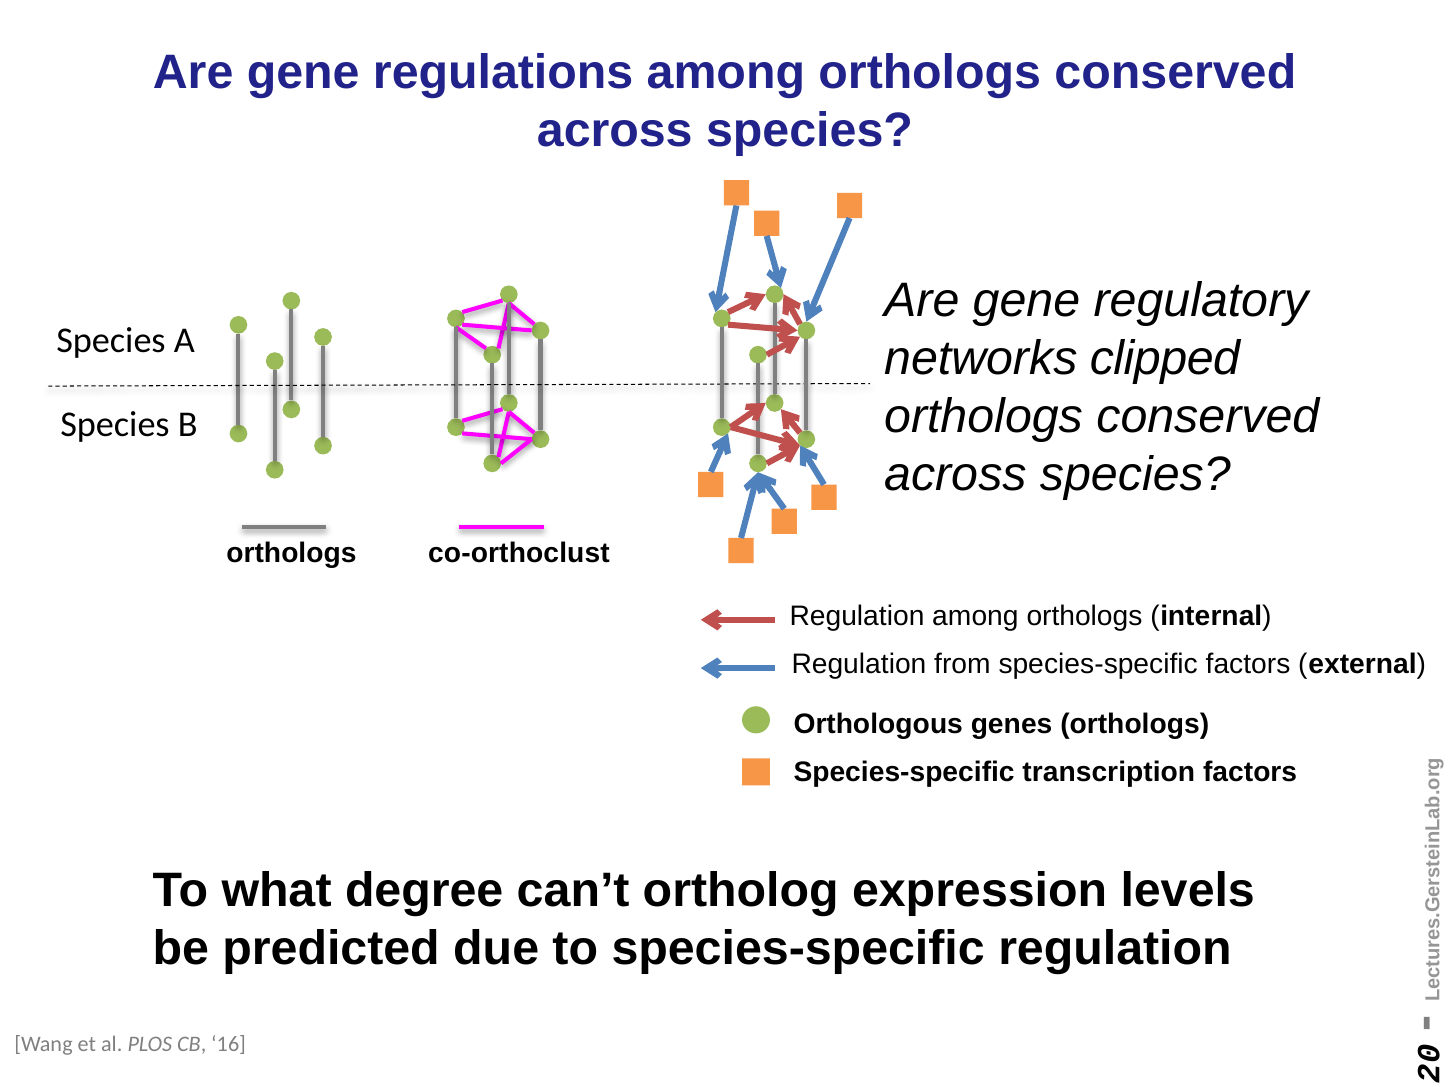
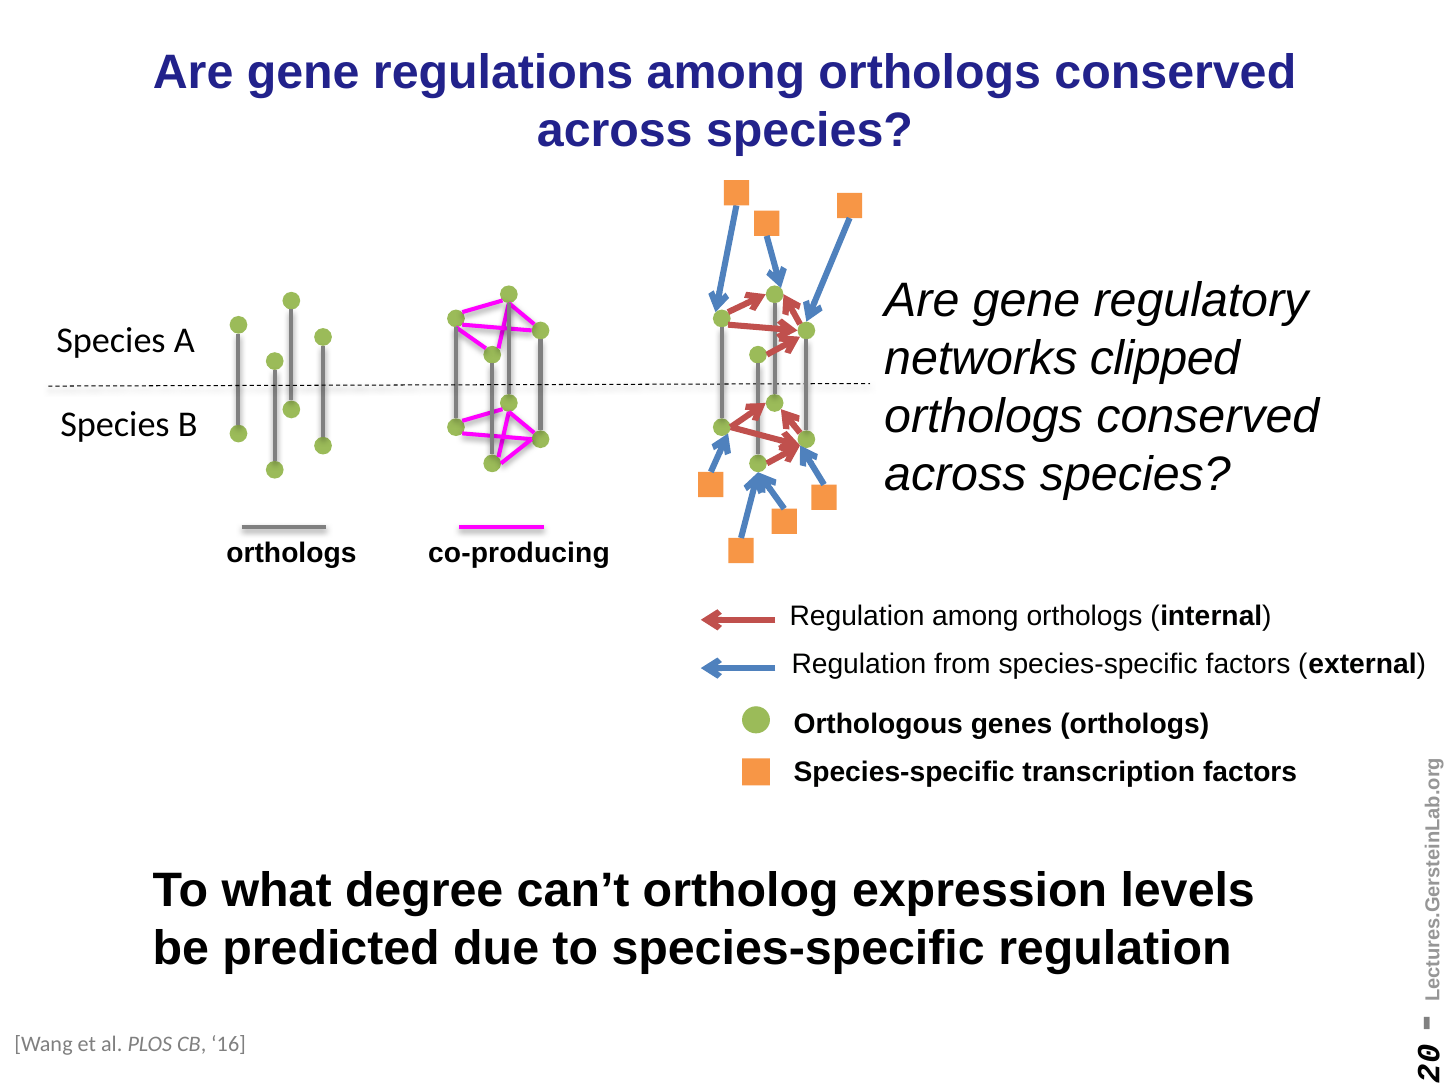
co-orthoclust: co-orthoclust -> co-producing (519, 553)
